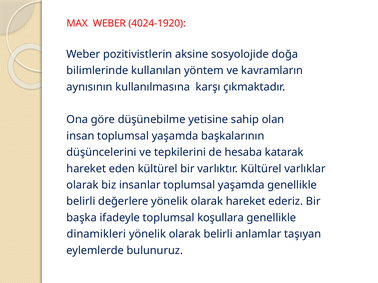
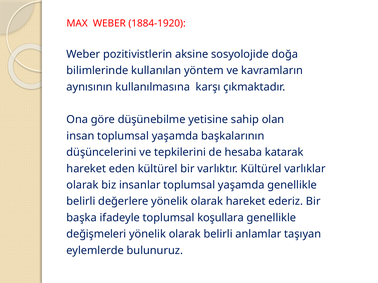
4024-1920: 4024-1920 -> 1884-1920 (157, 23)
dinamikleri: dinamikleri -> değişmeleri (96, 234)
